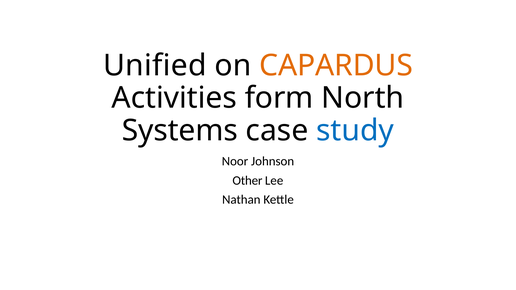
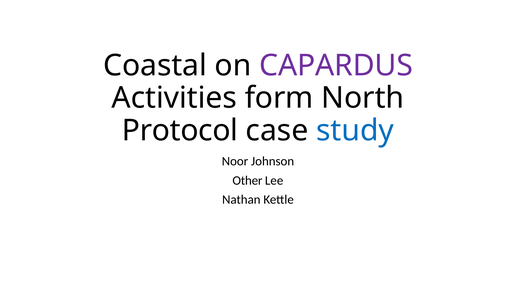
Unified: Unified -> Coastal (155, 65)
CAPARDUS colour: orange -> purple (336, 65)
Systems: Systems -> Protocol (180, 131)
